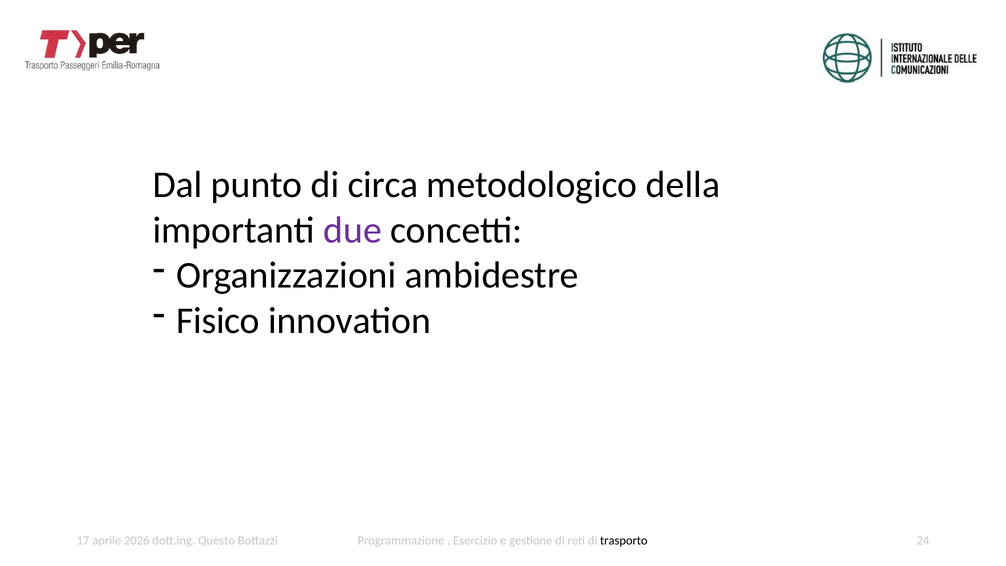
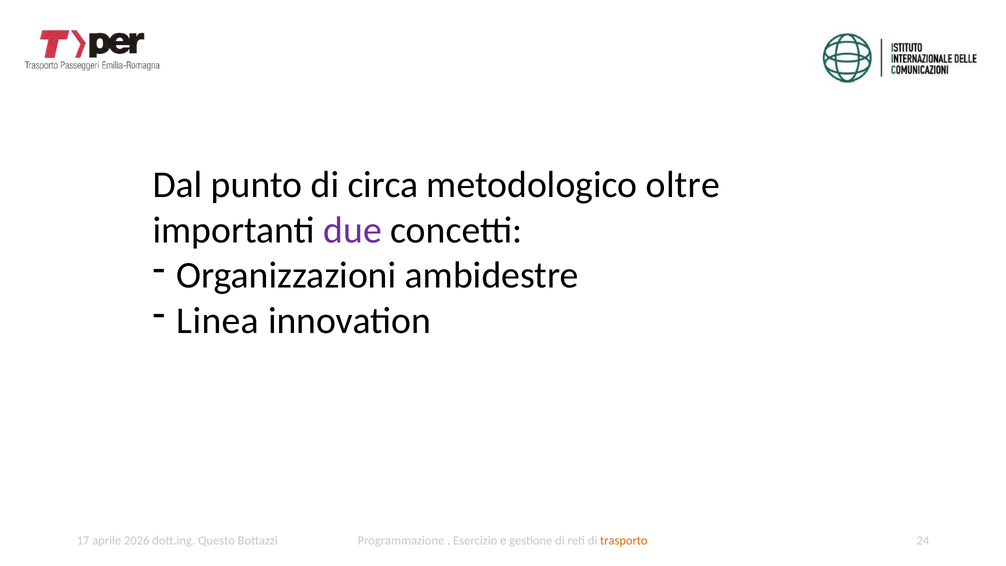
della: della -> oltre (683, 185)
Fisico: Fisico -> Linea (218, 321)
trasporto colour: black -> orange (624, 540)
